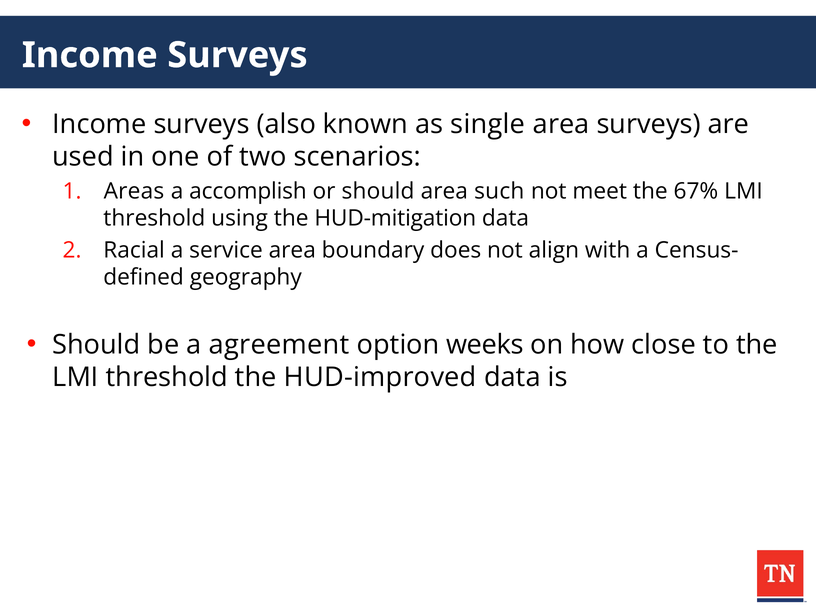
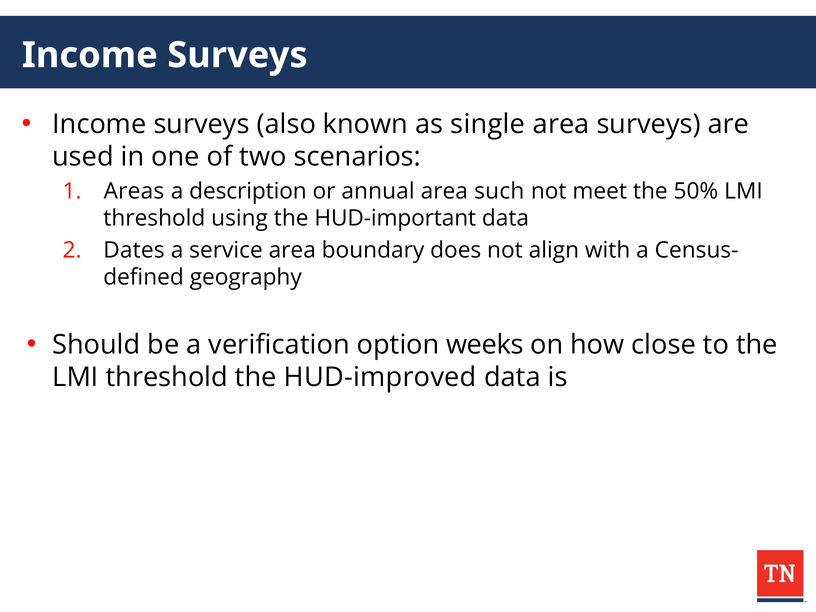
accomplish: accomplish -> description (248, 191)
or should: should -> annual (378, 191)
67%: 67% -> 50% (696, 191)
HUD-mitigation: HUD-mitigation -> HUD-important (395, 218)
Racial: Racial -> Dates (134, 250)
agreement: agreement -> verification (279, 345)
